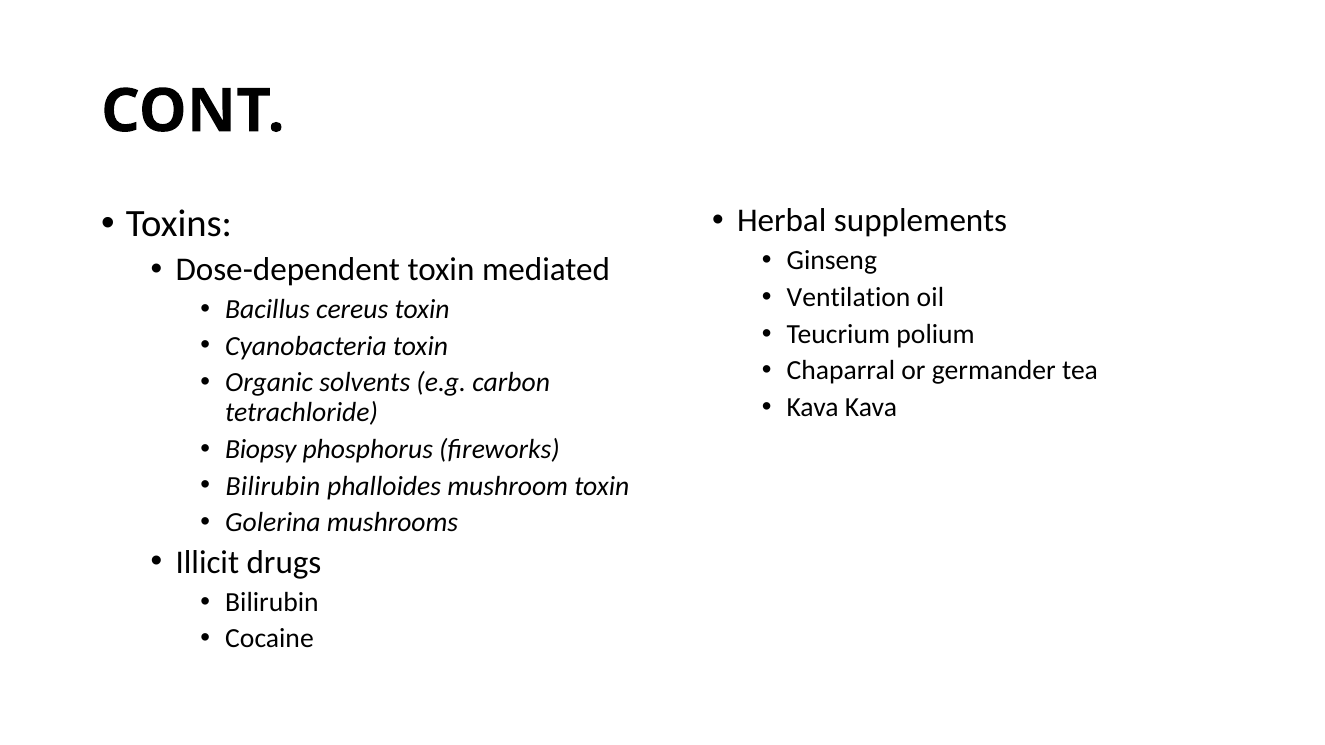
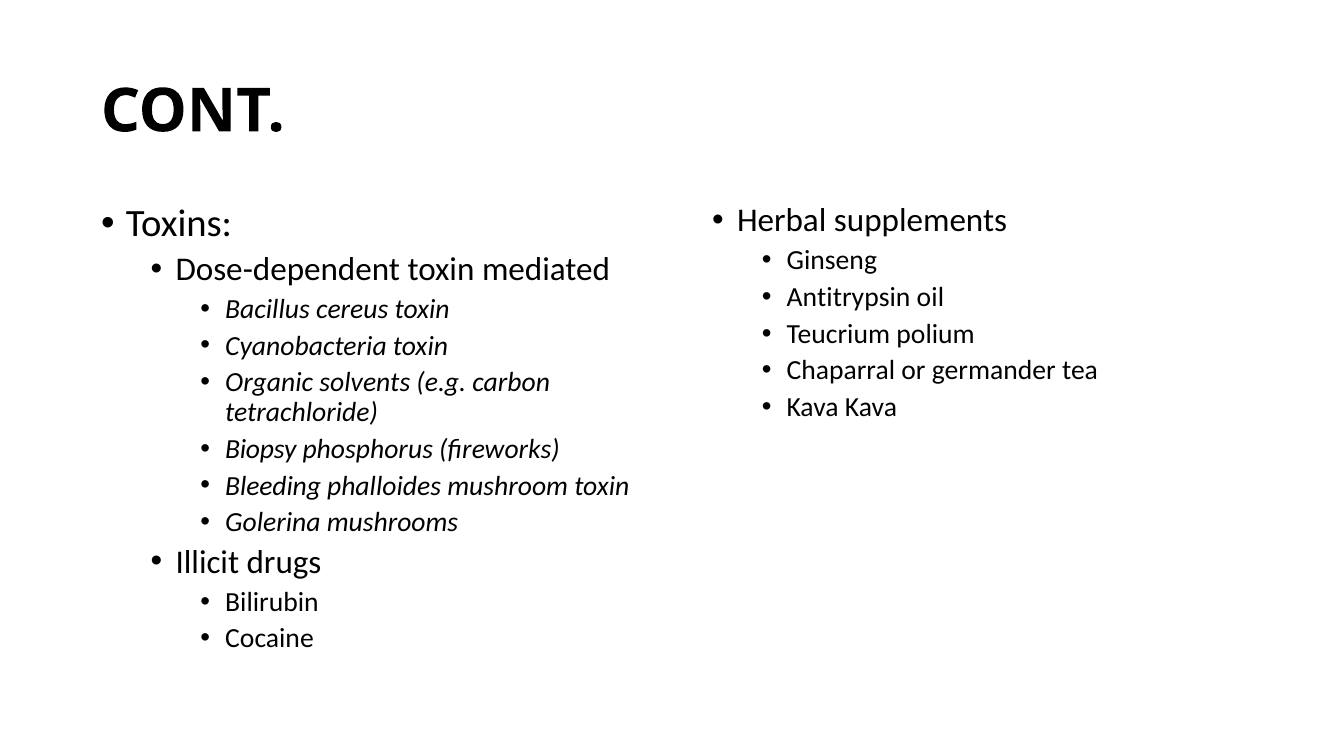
Ventilation: Ventilation -> Antitrypsin (849, 298)
Bilirubin: Bilirubin -> Bleeding (273, 486)
